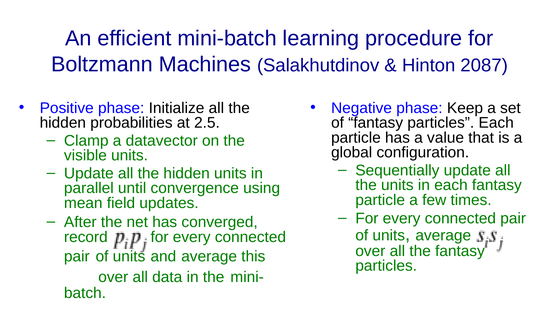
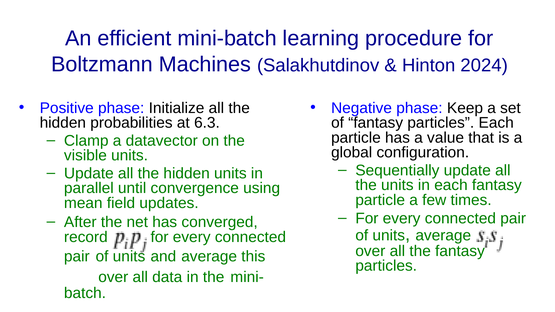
2087: 2087 -> 2024 (484, 65)
2.5: 2.5 -> 6.3 (207, 123)
